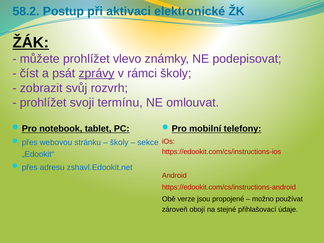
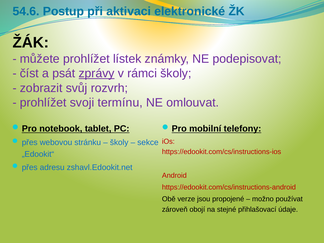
58.2: 58.2 -> 54.6 (26, 11)
ŽÁK underline: present -> none (31, 43)
vlevo: vlevo -> lístek (127, 59)
